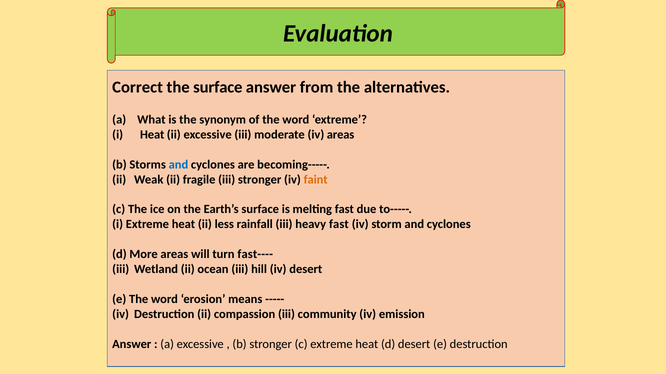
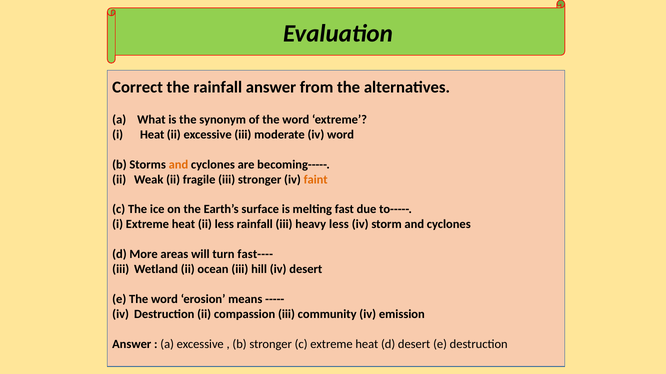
the surface: surface -> rainfall (218, 88)
iv areas: areas -> word (341, 135)
and colour: blue -> orange (178, 165)
heavy fast: fast -> less (339, 225)
